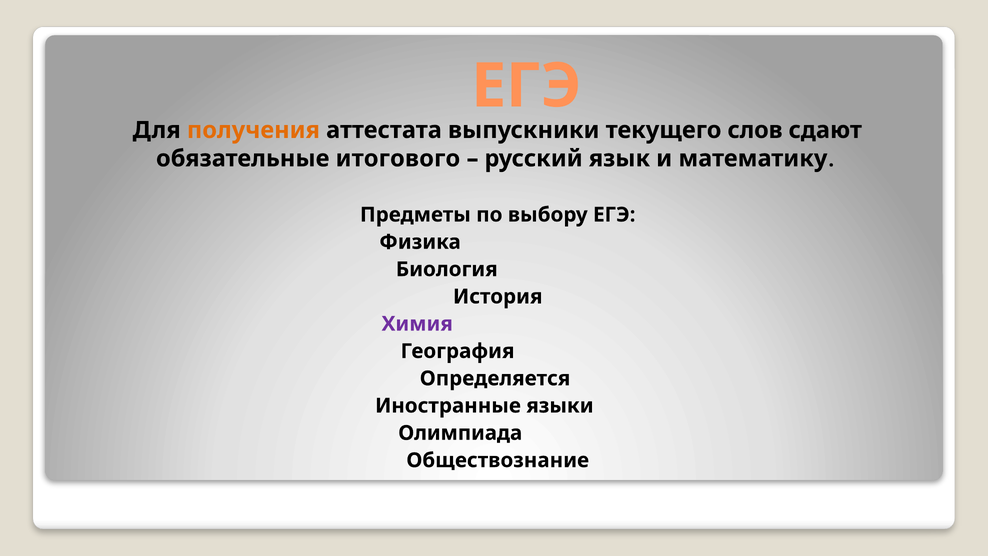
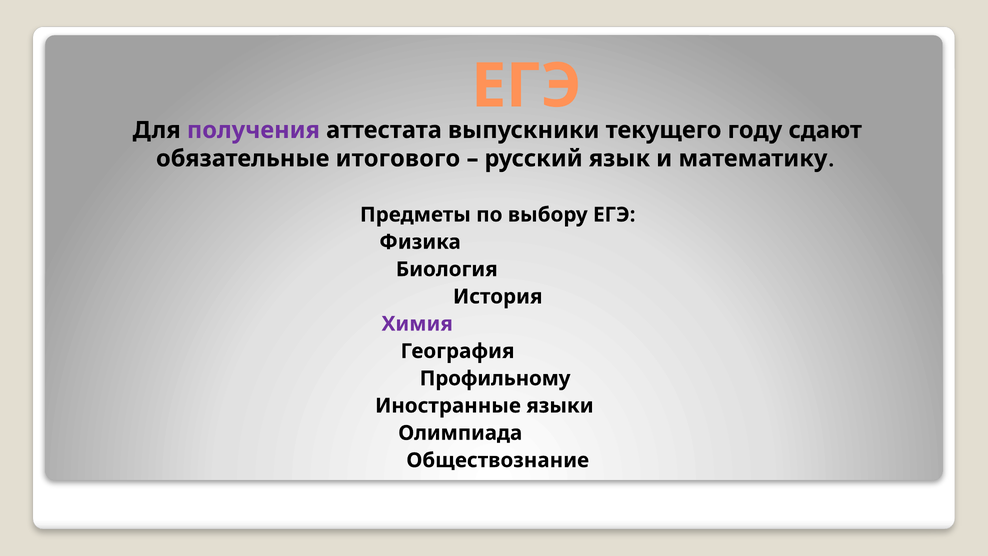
получения colour: orange -> purple (253, 130)
слов: слов -> году (755, 130)
Определяется: Определяется -> Профильному (495, 378)
